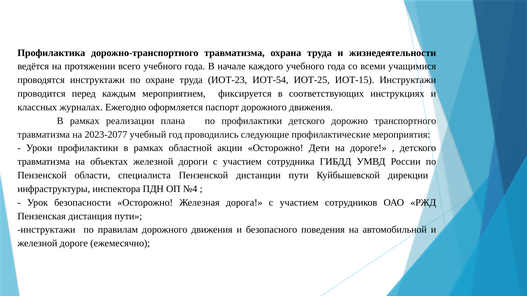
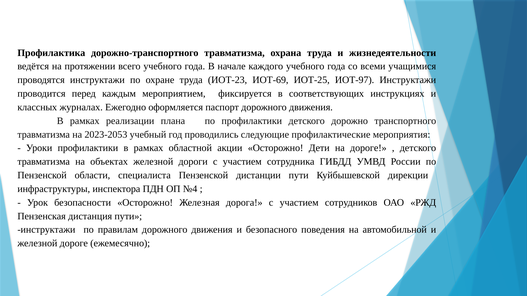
ИОТ-54: ИОТ-54 -> ИОТ-69 (270, 80)
ИОТ-15: ИОТ-15 -> ИОТ-97 (355, 80)
2023-2077: 2023-2077 -> 2023-2053 (106, 135)
